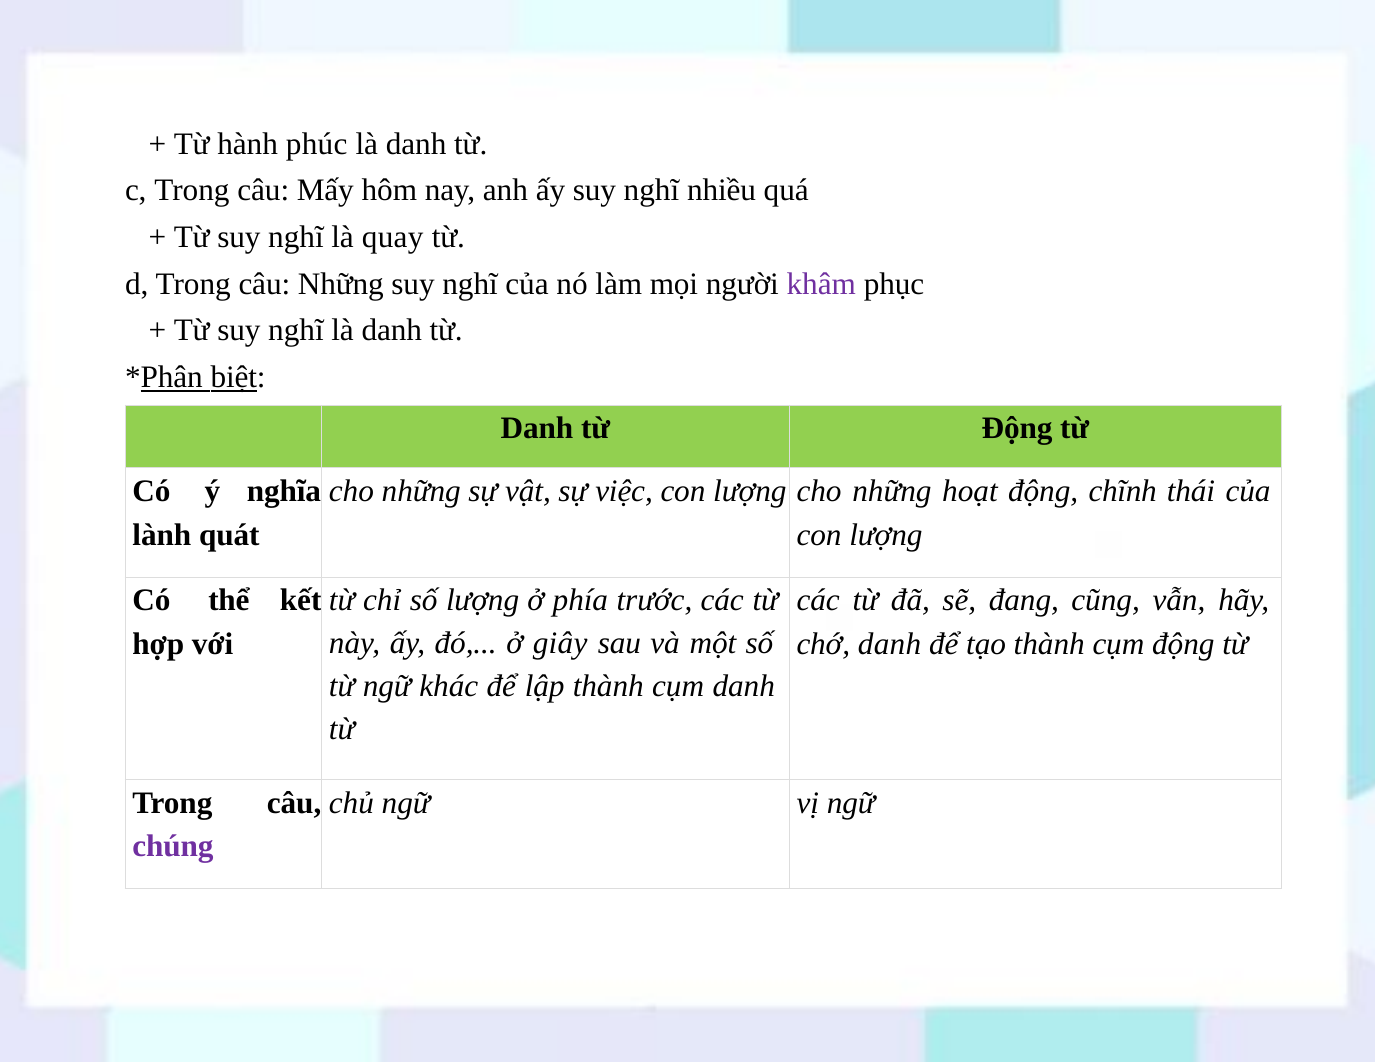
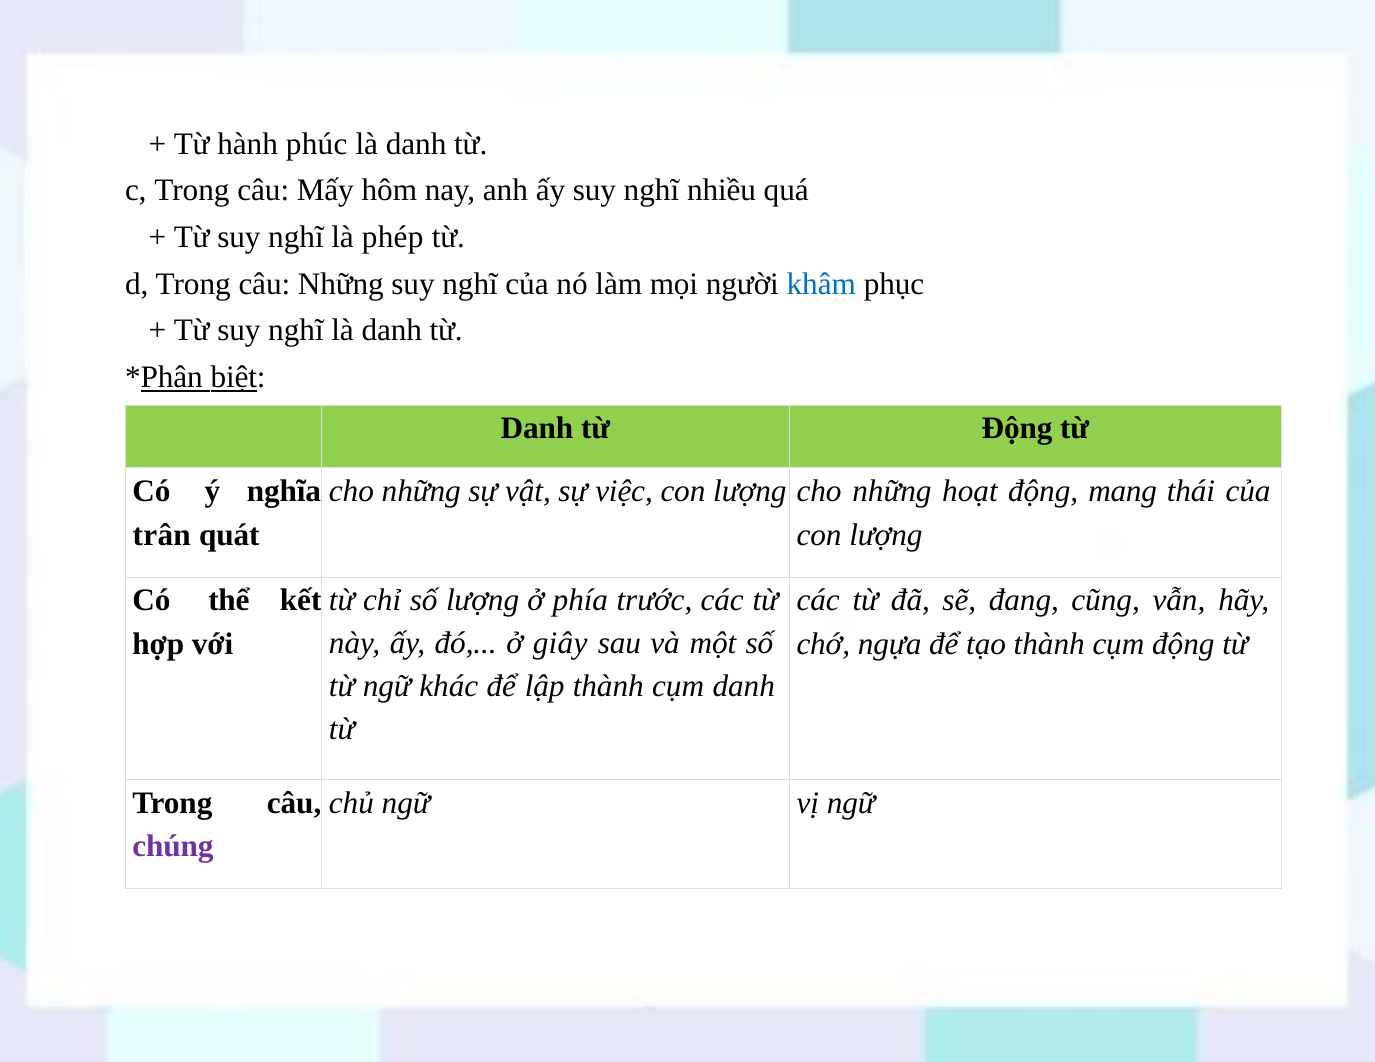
quay: quay -> phép (393, 237)
khâm colour: purple -> blue (821, 284)
chĩnh: chĩnh -> mang (1123, 491)
lành: lành -> trân (162, 535)
chớ danh: danh -> ngựa (890, 644)
